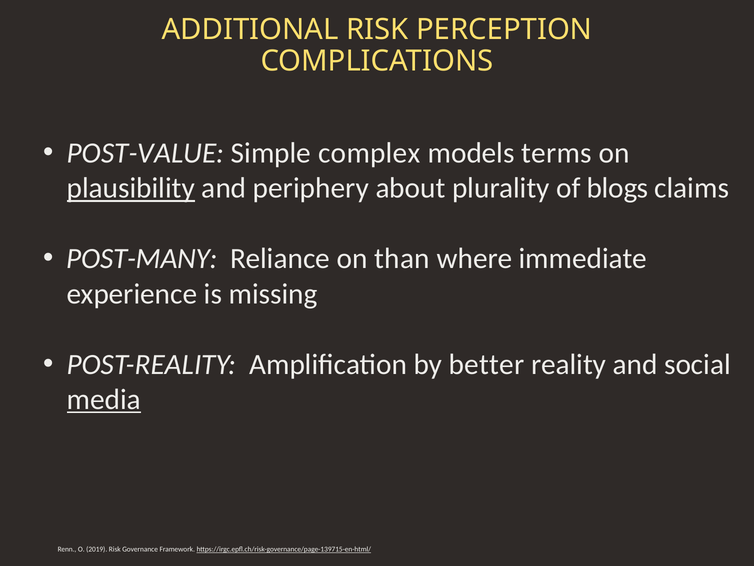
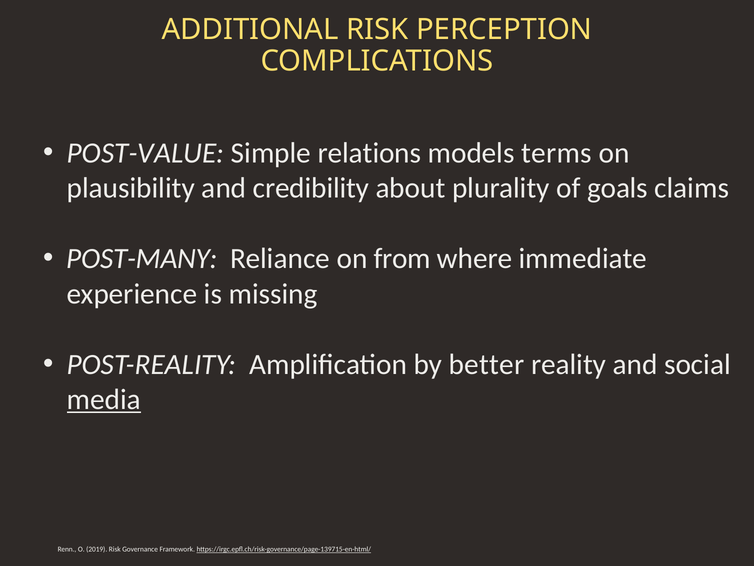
complex: complex -> relations (369, 153)
plausibility underline: present -> none (131, 188)
periphery: periphery -> credibility (311, 188)
blogs: blogs -> goals (618, 188)
than: than -> from (402, 259)
